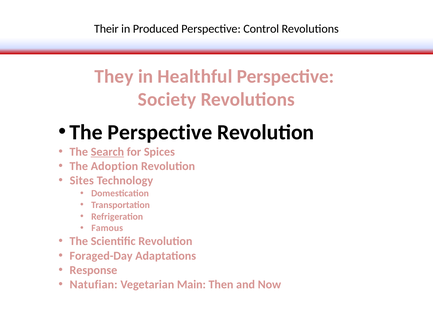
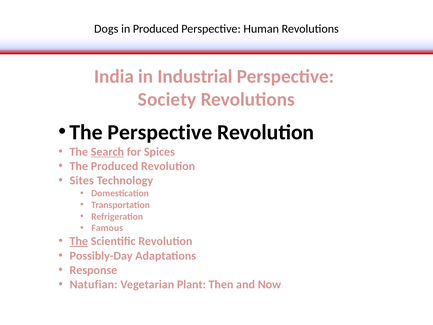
Their: Their -> Dogs (106, 29)
Control: Control -> Human (261, 29)
They: They -> India (114, 76)
Healthful: Healthful -> Industrial (195, 76)
The Adoption: Adoption -> Produced (115, 166)
The underline: none -> present (79, 241)
Foraged-Day: Foraged-Day -> Possibly-Day (101, 256)
Main: Main -> Plant (191, 284)
